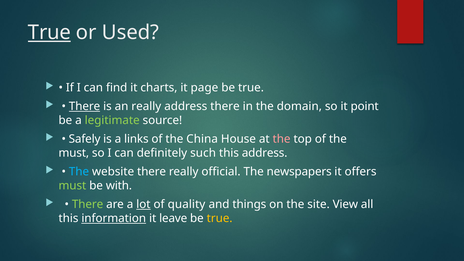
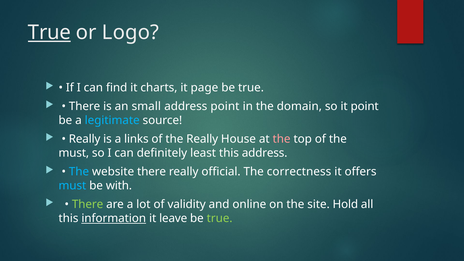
Used: Used -> Logo (130, 33)
There underline: present -> none (85, 106)
an really: really -> small (146, 106)
address there: there -> point (225, 106)
legitimate colour: light green -> light blue (112, 120)
Safely: Safely -> Really (85, 139)
the China: China -> Really (202, 139)
such: such -> least (203, 153)
newspapers: newspapers -> correctness (299, 172)
must colour: light green -> light blue (72, 186)
lot underline: present -> none (143, 204)
quality: quality -> validity (187, 204)
things: things -> online (249, 204)
View: View -> Hold (345, 204)
true colour: yellow -> light green (220, 218)
